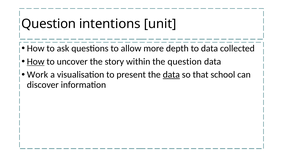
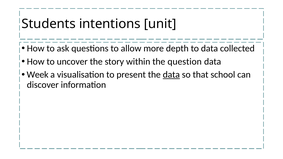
Question: Question -> Students (49, 24)
How underline: present -> none (36, 62)
Work: Work -> Week (38, 75)
